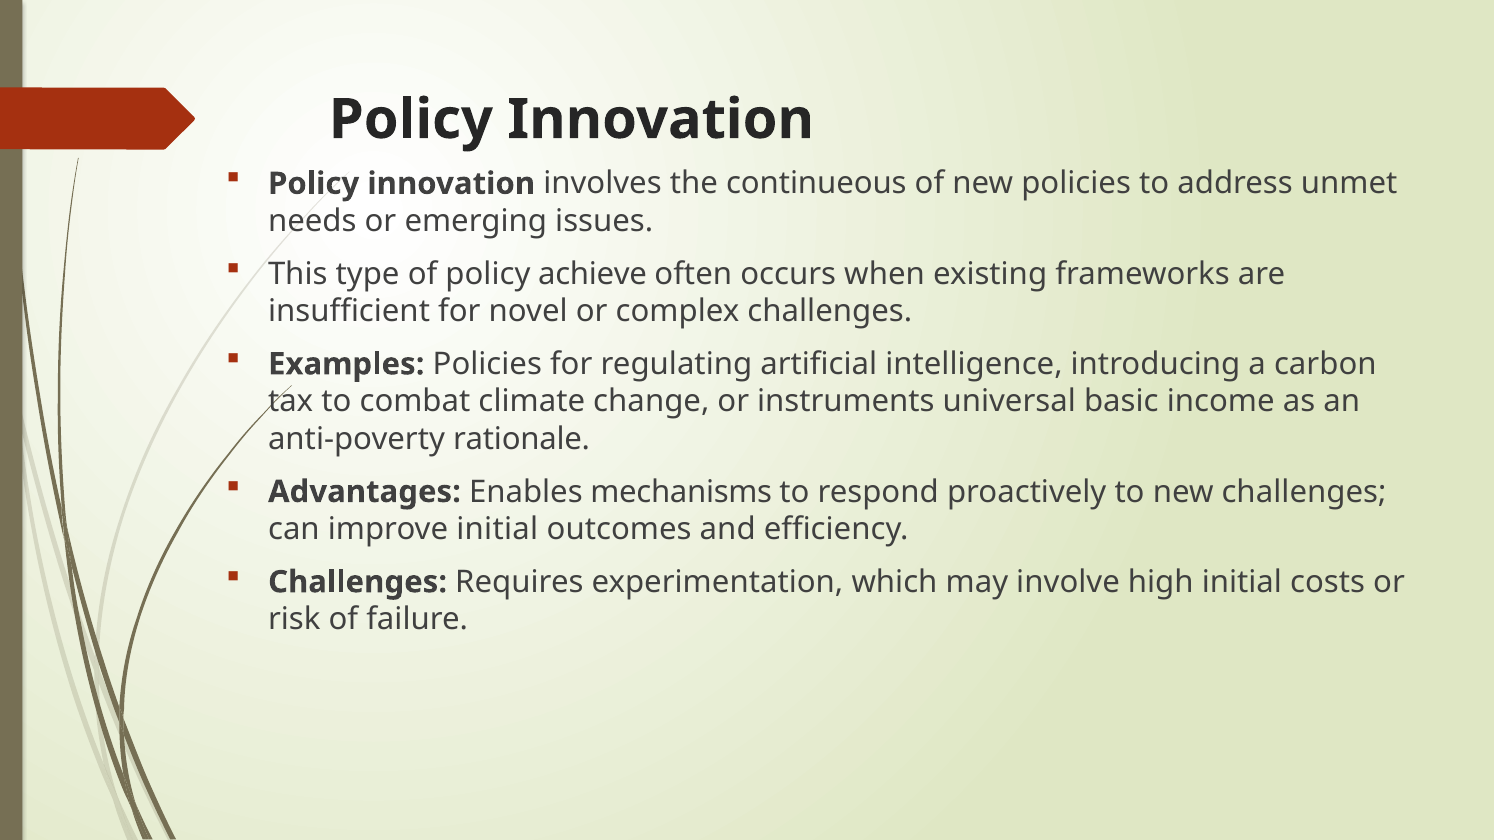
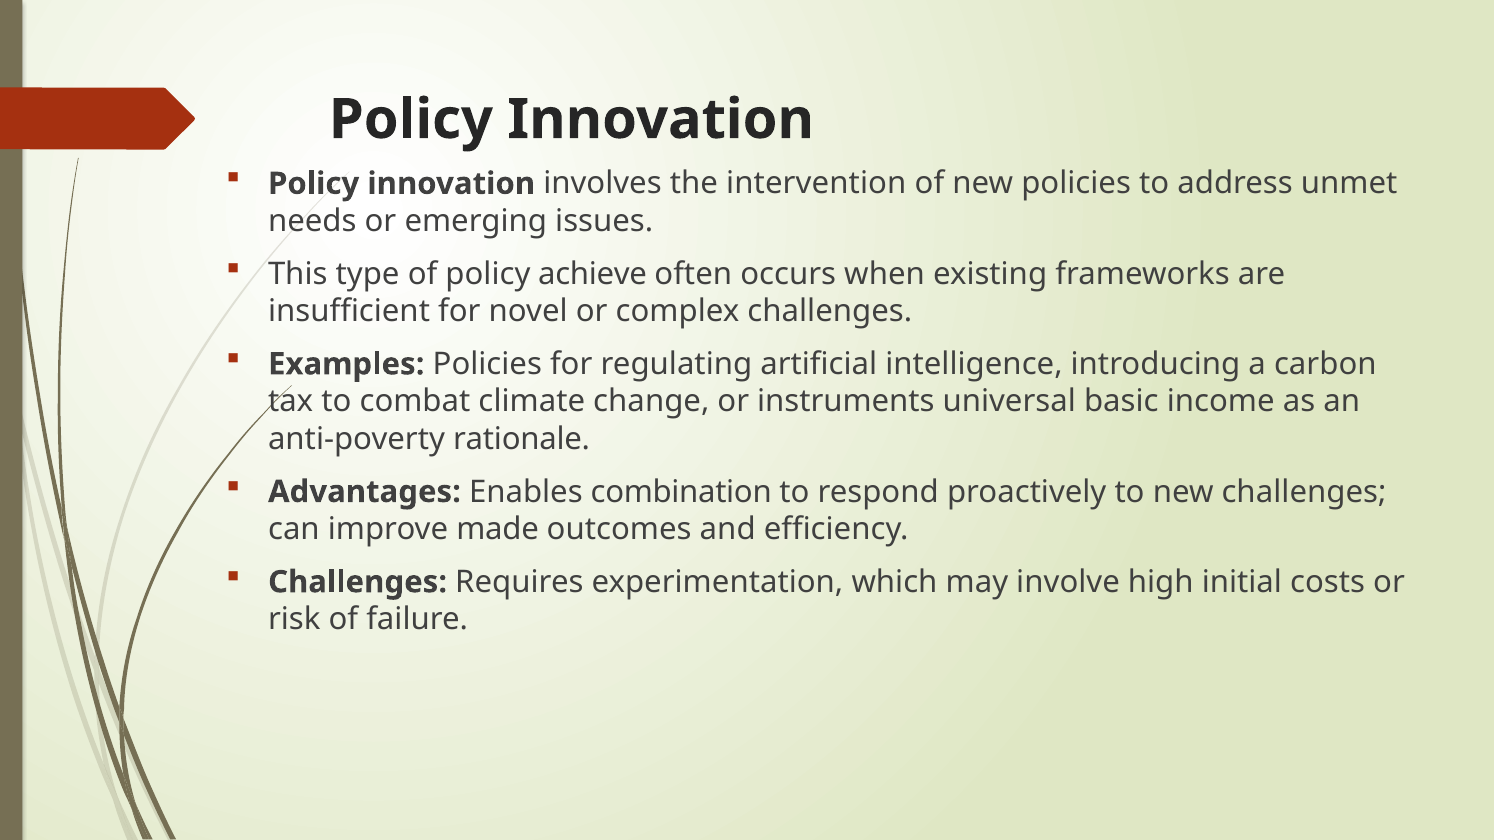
continueous: continueous -> intervention (816, 184)
mechanisms: mechanisms -> combination (681, 492)
improve initial: initial -> made (498, 529)
